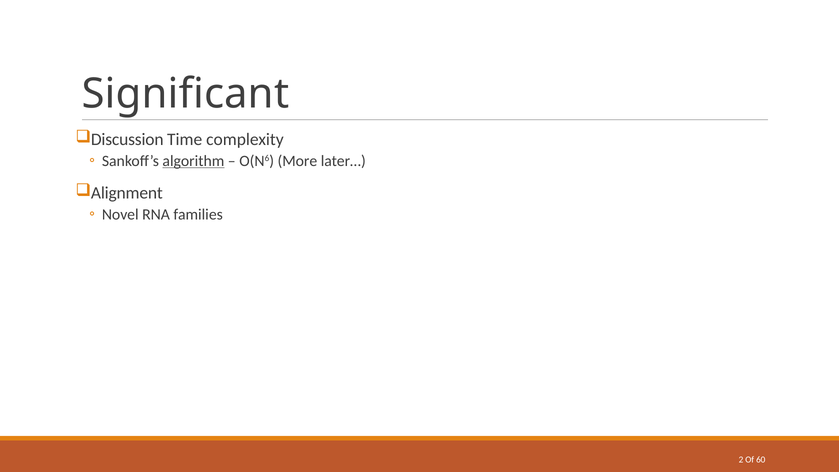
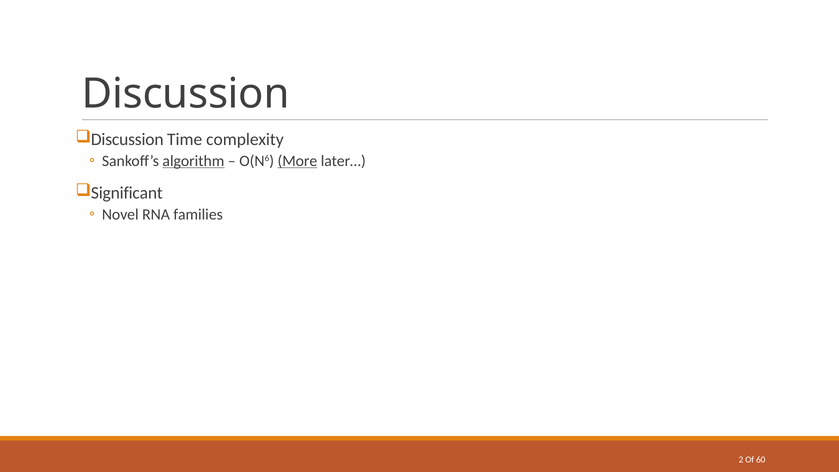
Significant: Significant -> Discussion (186, 94)
More underline: none -> present (297, 161)
Alignment: Alignment -> Significant (127, 193)
